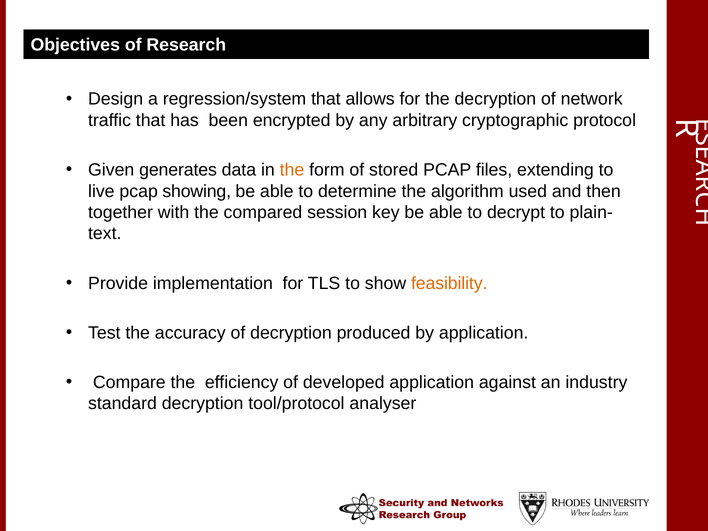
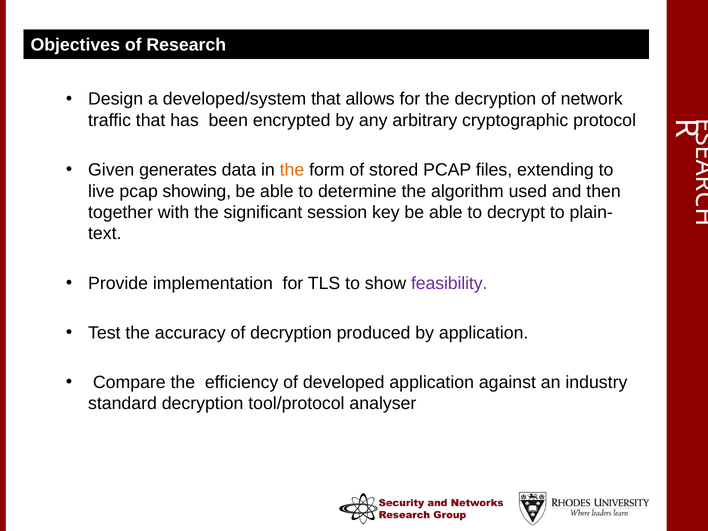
regression/system: regression/system -> developed/system (234, 99)
compared: compared -> significant (263, 212)
feasibility colour: orange -> purple (449, 283)
